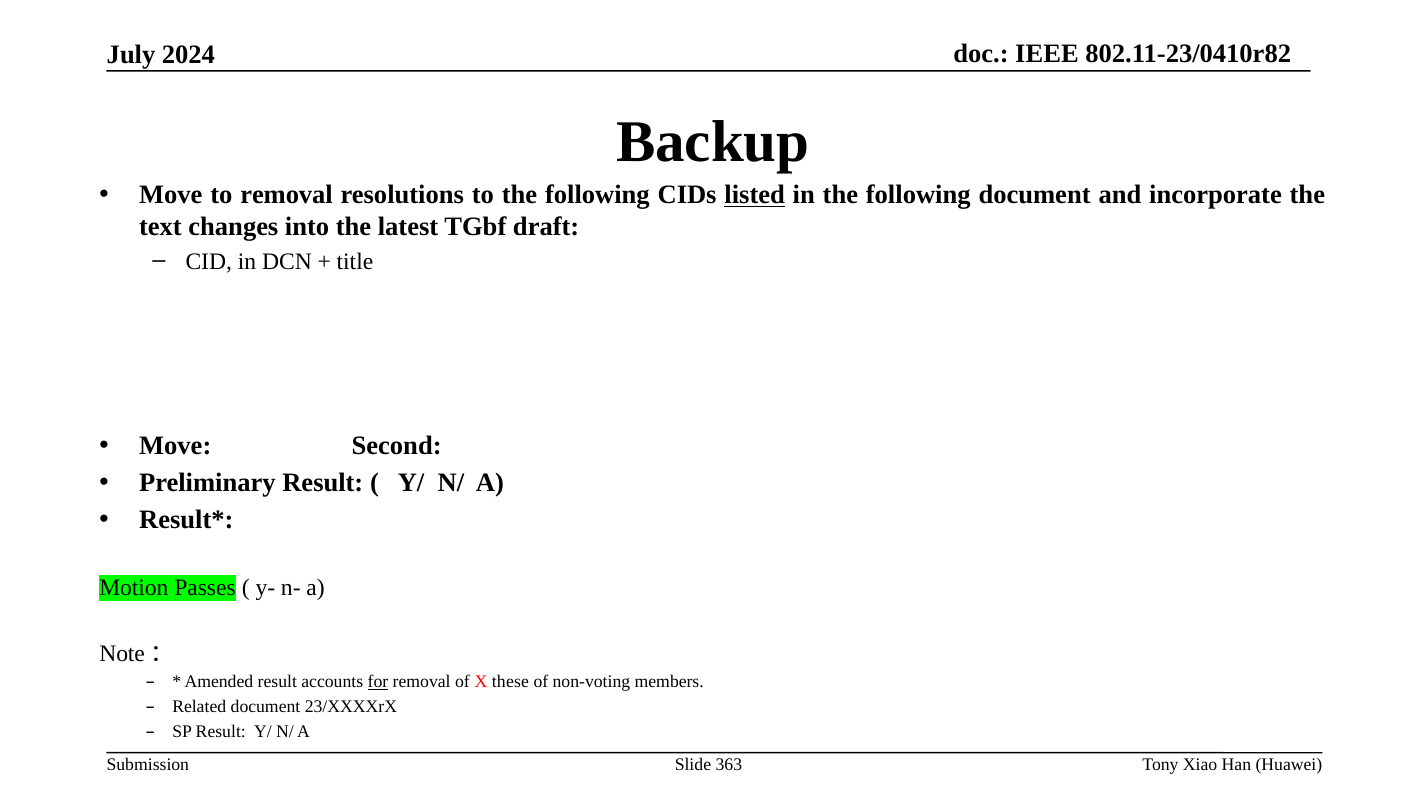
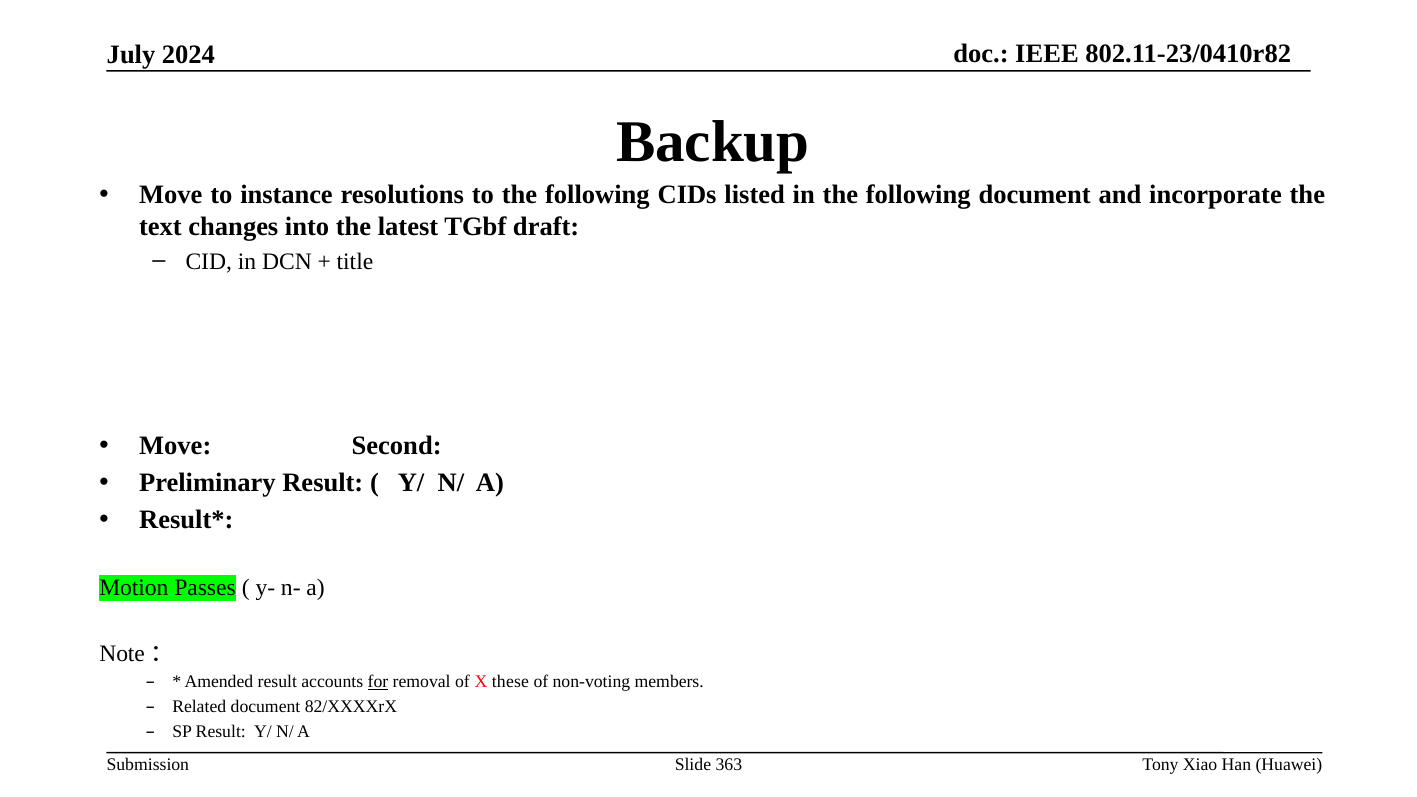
to removal: removal -> instance (287, 195)
listed underline: present -> none (755, 195)
23/XXXXrX: 23/XXXXrX -> 82/XXXXrX (351, 707)
